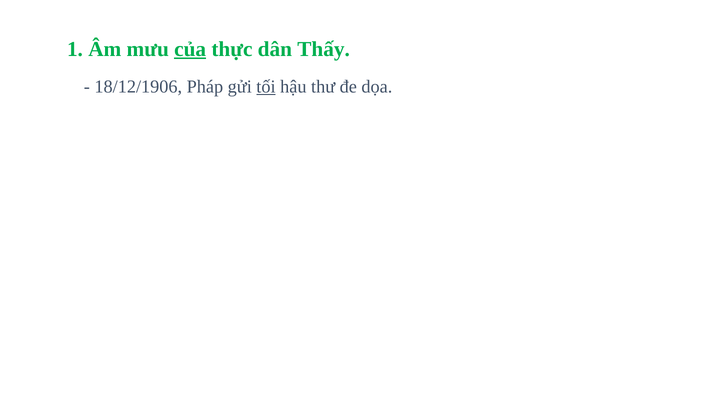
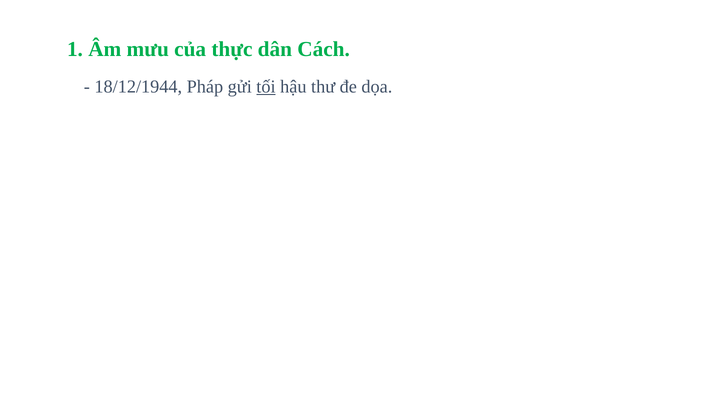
của underline: present -> none (190, 49)
Thấy: Thấy -> Cách (324, 49)
18/12/1906: 18/12/1906 -> 18/12/1944 (138, 87)
